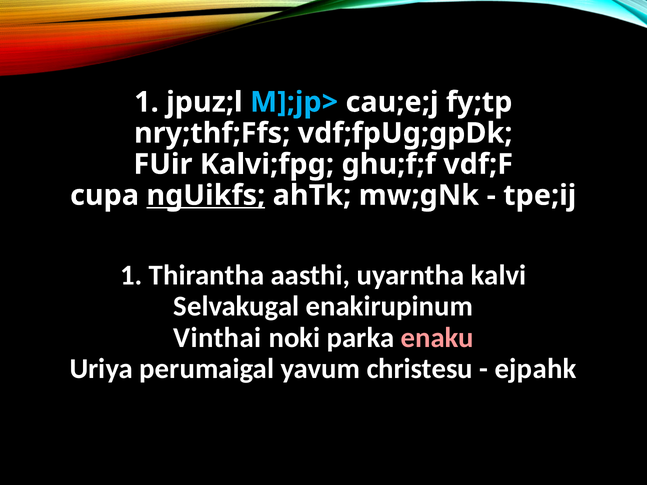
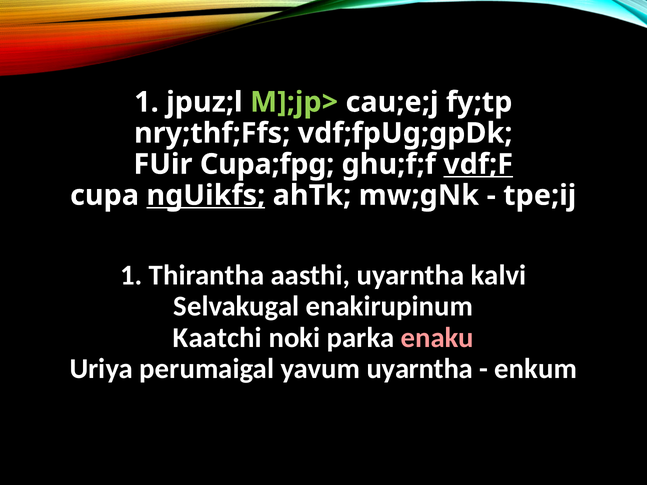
M];jp> colour: light blue -> light green (294, 102)
Kalvi;fpg: Kalvi;fpg -> Cupa;fpg (267, 164)
vdf;F underline: none -> present (478, 164)
Vinthai: Vinthai -> Kaatchi (217, 338)
yavum christesu: christesu -> uyarntha (420, 369)
ejpahk: ejpahk -> enkum (536, 369)
